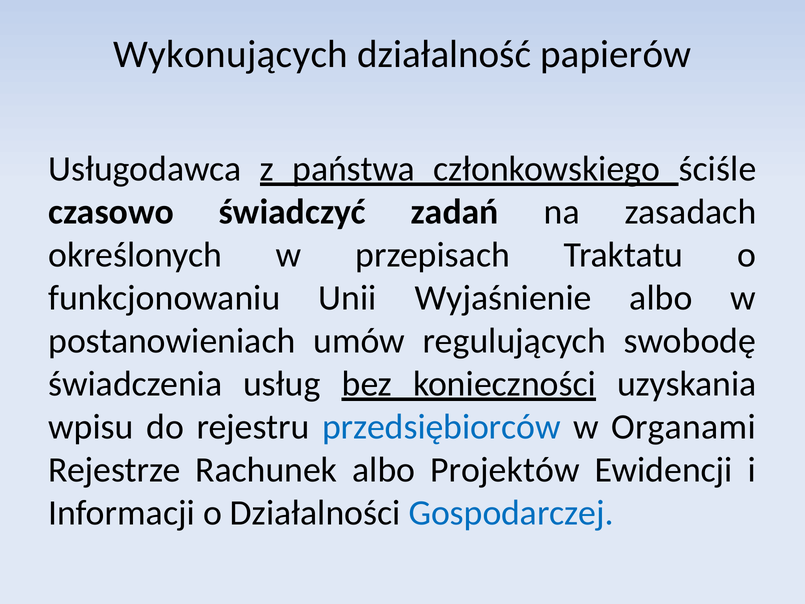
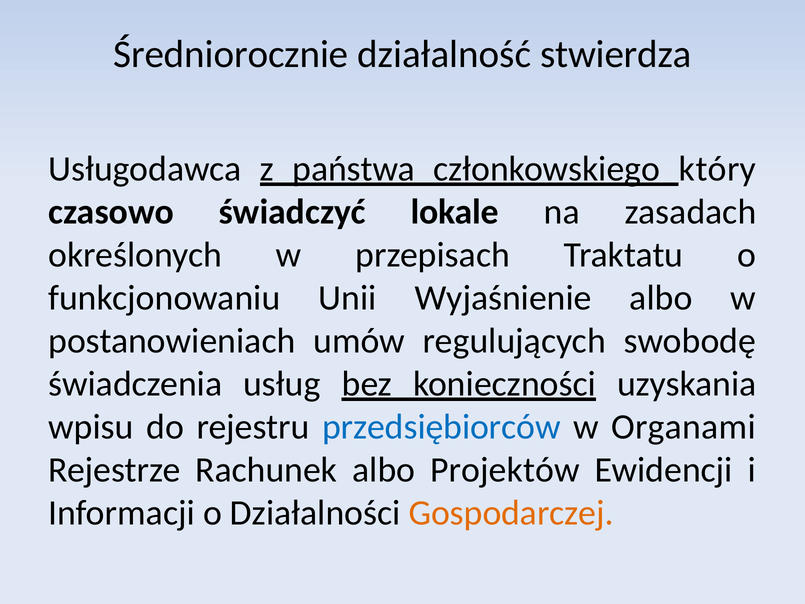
Wykonujących: Wykonujących -> Średniorocznie (231, 54)
papierów: papierów -> stwierdza (616, 54)
ściśle: ściśle -> który (718, 169)
zadań: zadań -> lokale (455, 212)
Gospodarczej colour: blue -> orange (511, 513)
